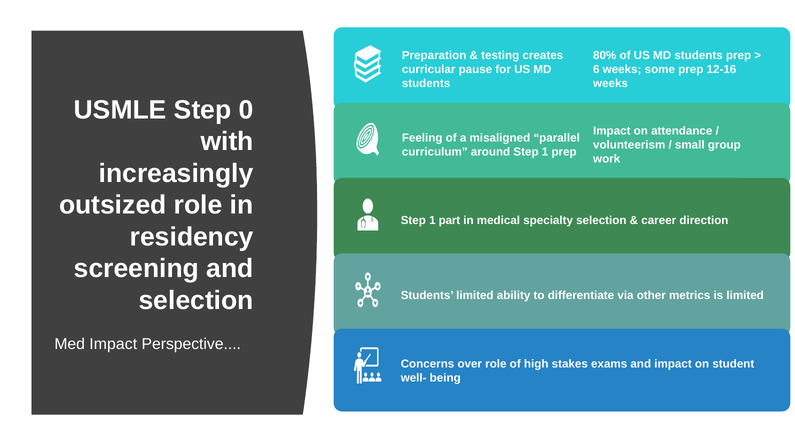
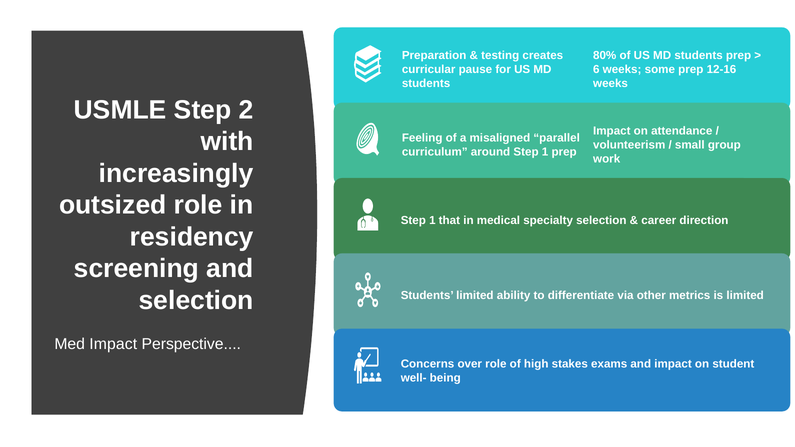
0: 0 -> 2 (246, 110)
part: part -> that (449, 220)
